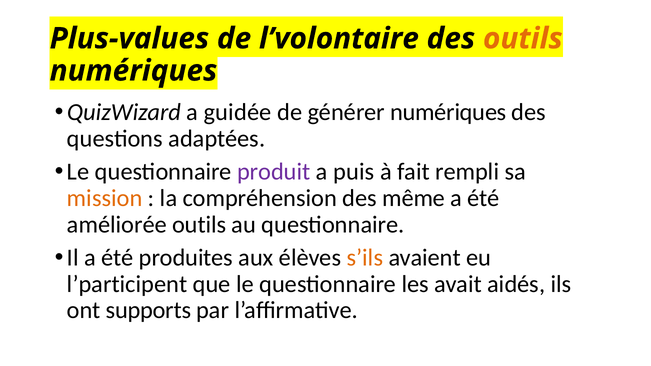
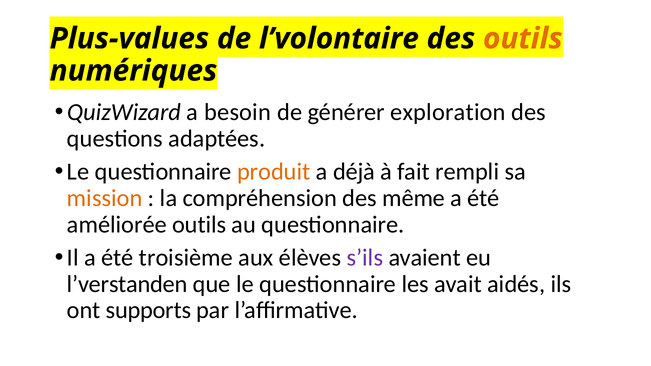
guidée: guidée -> besoin (238, 112)
générer numériques: numériques -> exploration (448, 112)
produit colour: purple -> orange (274, 172)
puis: puis -> déjà (354, 172)
produites: produites -> troisième (186, 258)
s’ils colour: orange -> purple (365, 258)
l’participent: l’participent -> l’verstanden (127, 284)
